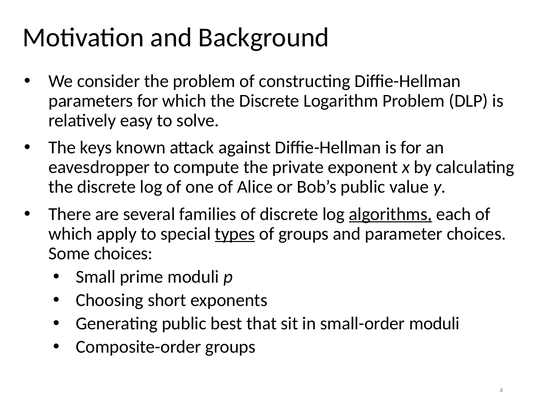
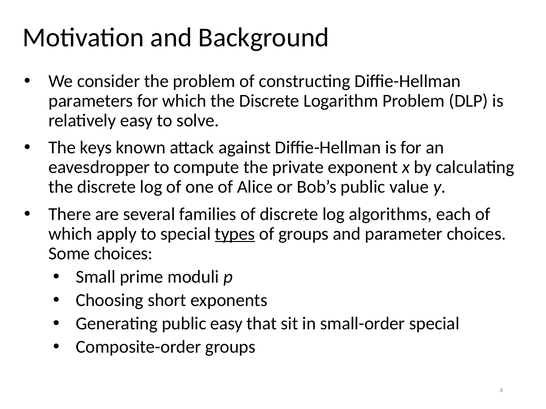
algorithms underline: present -> none (390, 214)
public best: best -> easy (227, 324)
small-order moduli: moduli -> special (434, 324)
